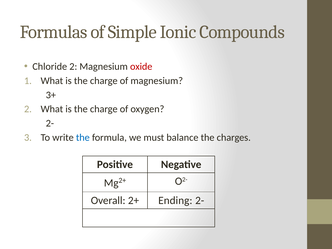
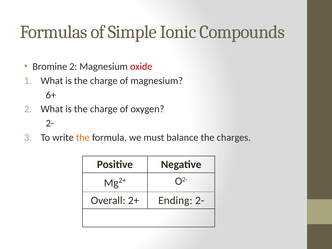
Chloride: Chloride -> Bromine (50, 67)
3+: 3+ -> 6+ (51, 95)
the colour: blue -> orange (83, 138)
